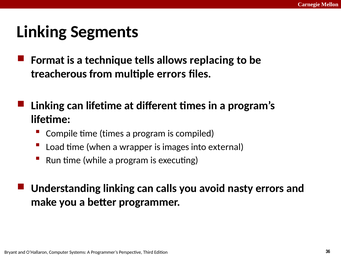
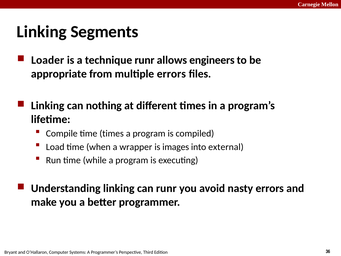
Format: Format -> Loader (48, 60)
technique tells: tells -> runr (145, 60)
replacing: replacing -> engineers (212, 60)
treacherous: treacherous -> appropriate (59, 74)
can lifetime: lifetime -> nothing (104, 106)
can calls: calls -> runr (166, 188)
